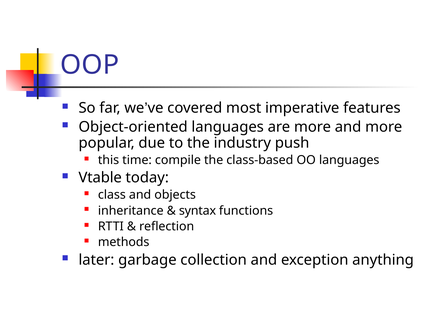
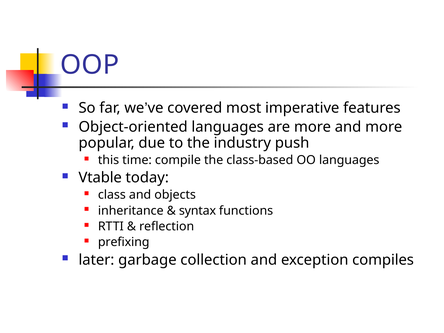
methods: methods -> prefixing (124, 242)
anything: anything -> compiles (383, 260)
